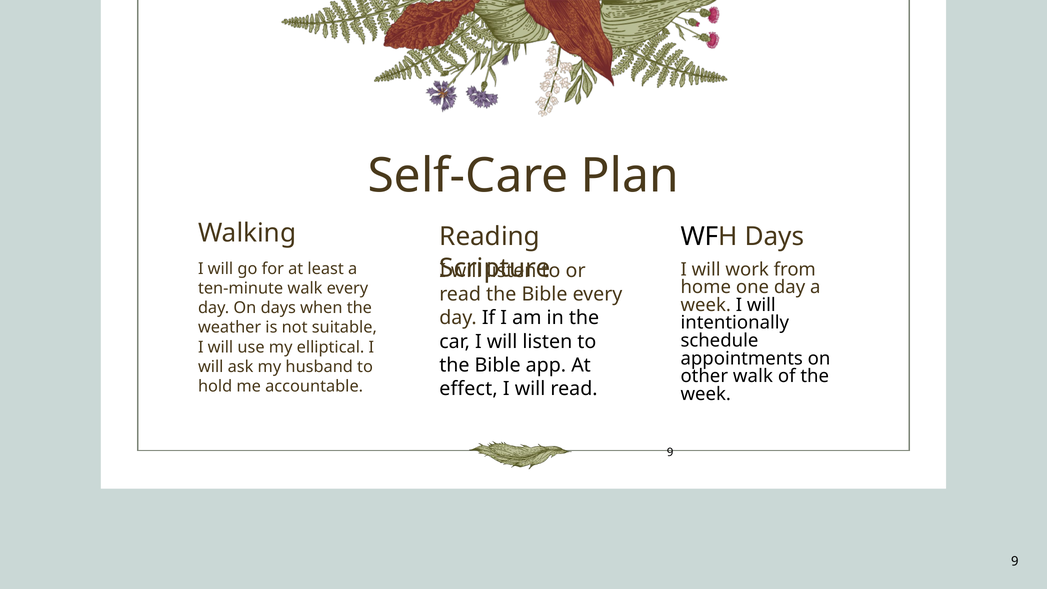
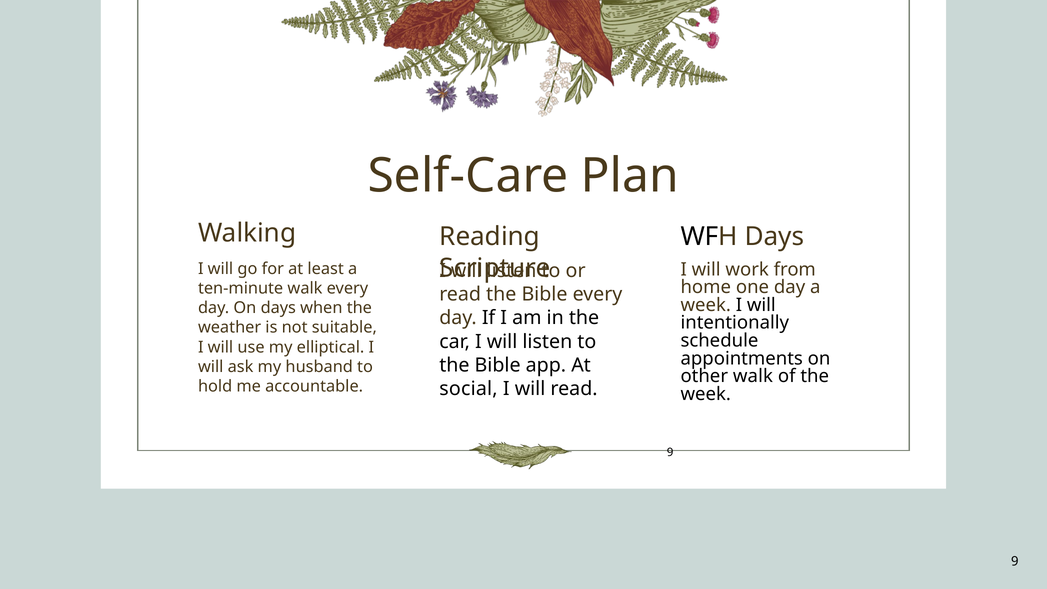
effect: effect -> social (468, 389)
